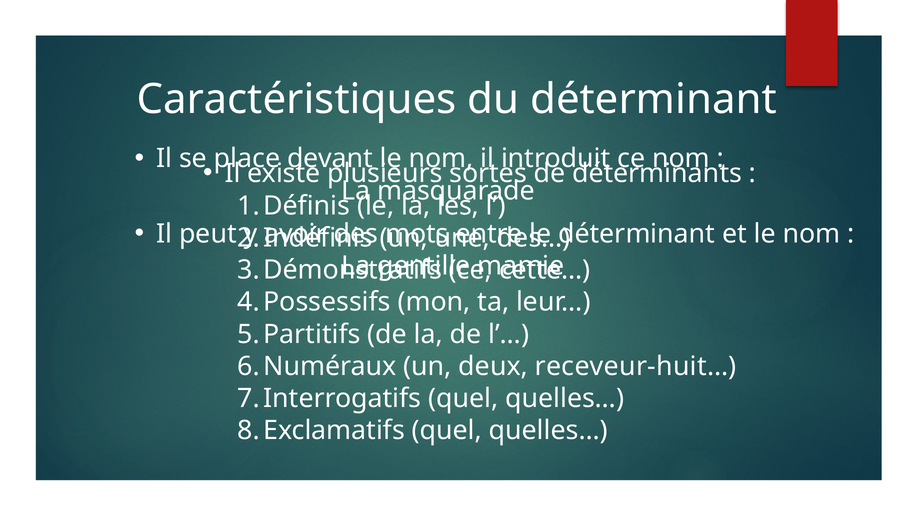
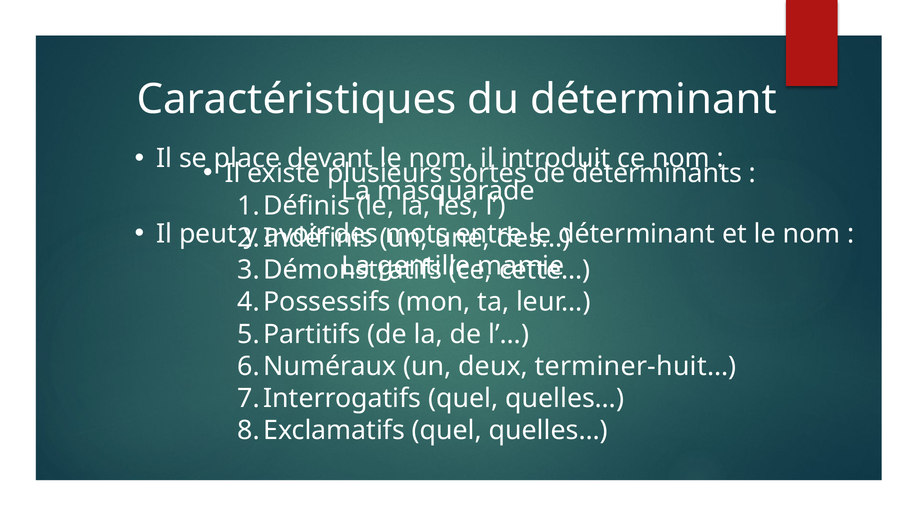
receveur-huit…: receveur-huit… -> terminer-huit… (636, 367)
